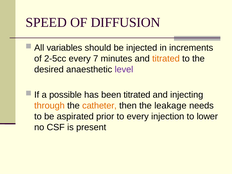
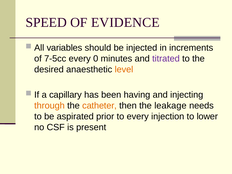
DIFFUSION: DIFFUSION -> EVIDENCE (125, 22)
2-5cc: 2-5cc -> 7-5cc (55, 59)
7: 7 -> 0 (96, 59)
titrated colour: orange -> purple (166, 59)
level colour: purple -> orange (124, 69)
possible: possible -> capillary (65, 95)
been titrated: titrated -> having (137, 95)
